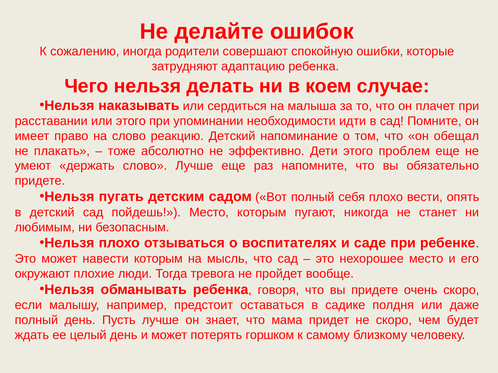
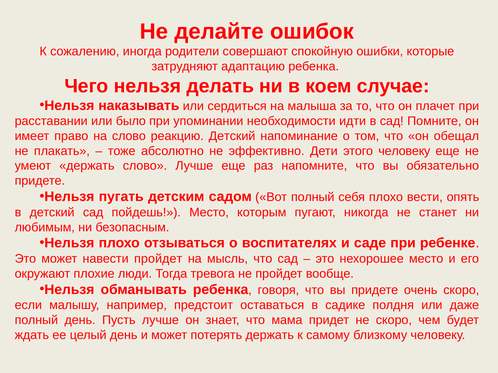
или этого: этого -> было (131, 121)
этого проблем: проблем -> человеку (404, 151)
навести которым: которым -> пройдет (158, 259)
потерять горшком: горшком -> держать (270, 335)
